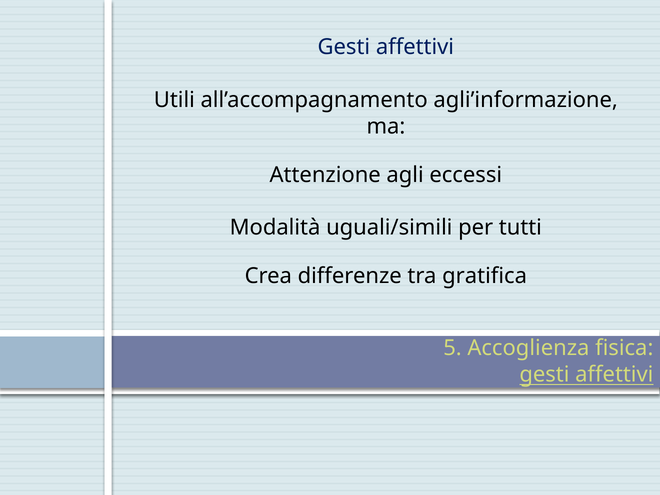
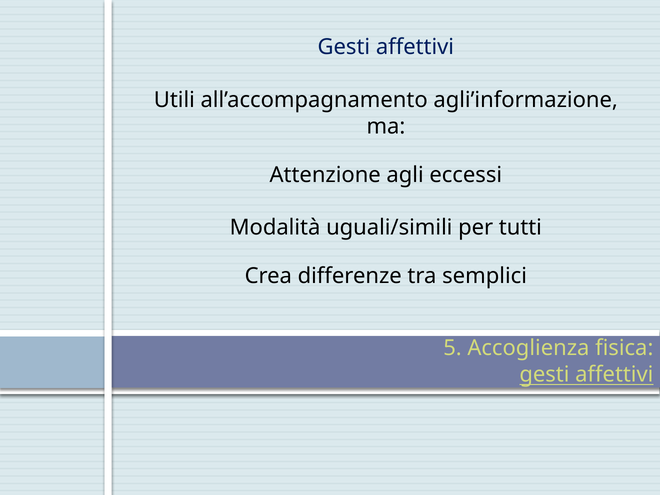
gratifica: gratifica -> semplici (485, 276)
